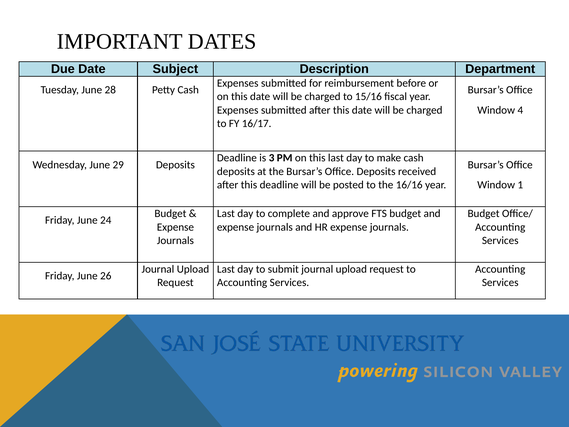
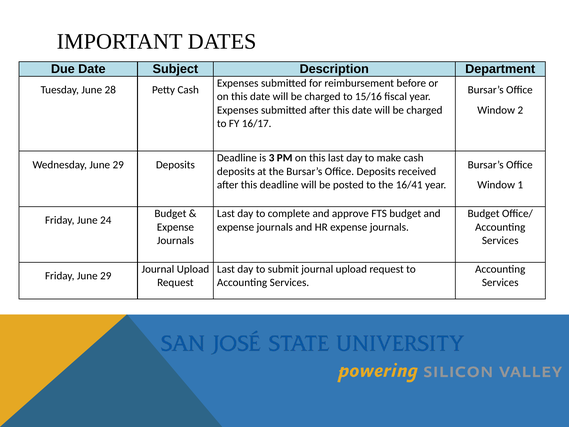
4: 4 -> 2 (520, 110)
16/16: 16/16 -> 16/41 (409, 185)
Friday June 26: 26 -> 29 (106, 276)
